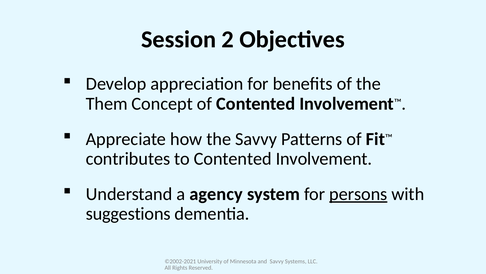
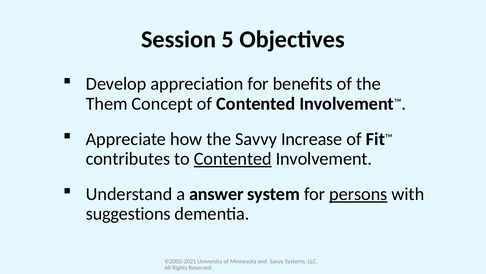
2: 2 -> 5 (228, 39)
Patterns: Patterns -> Increase (312, 139)
Contented underline: none -> present (233, 158)
agency: agency -> answer (216, 194)
